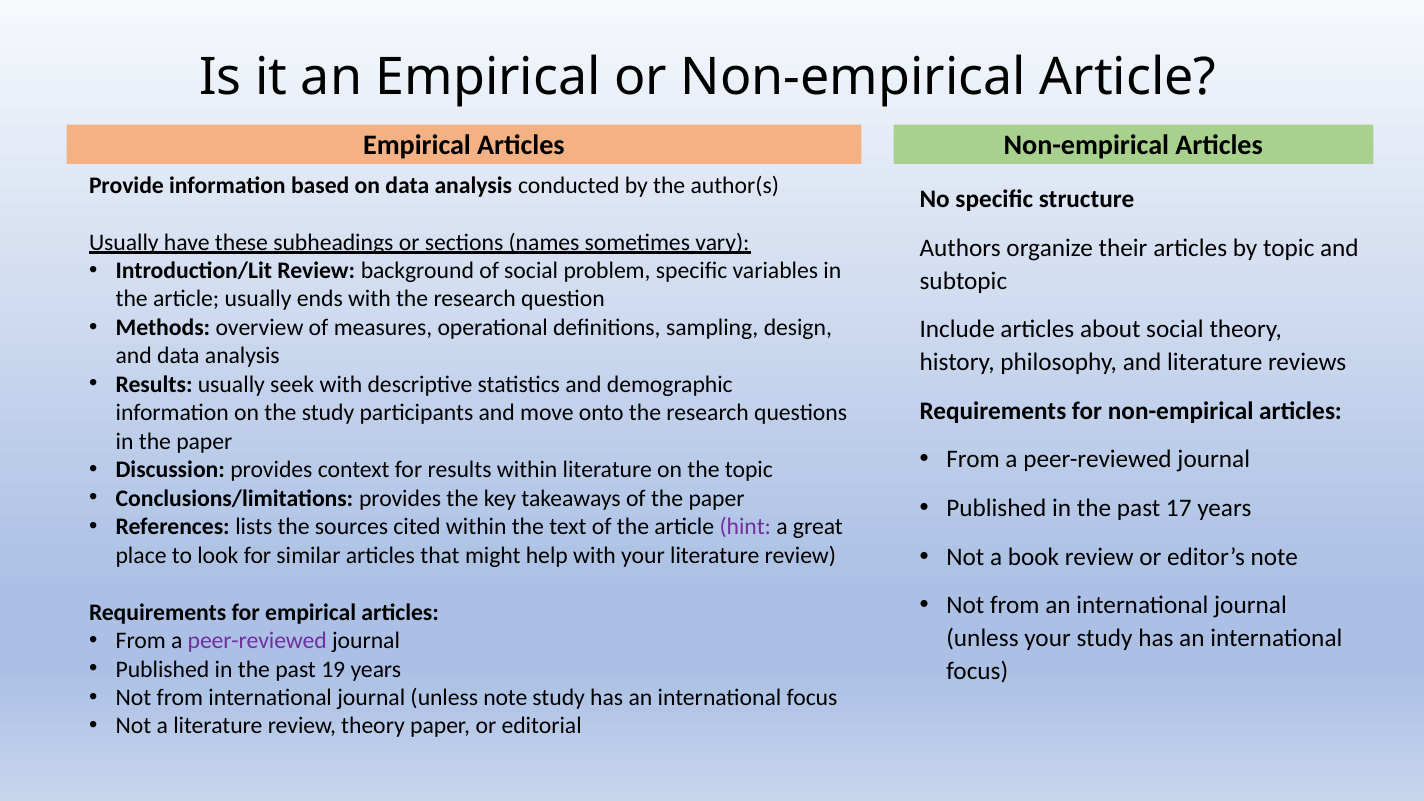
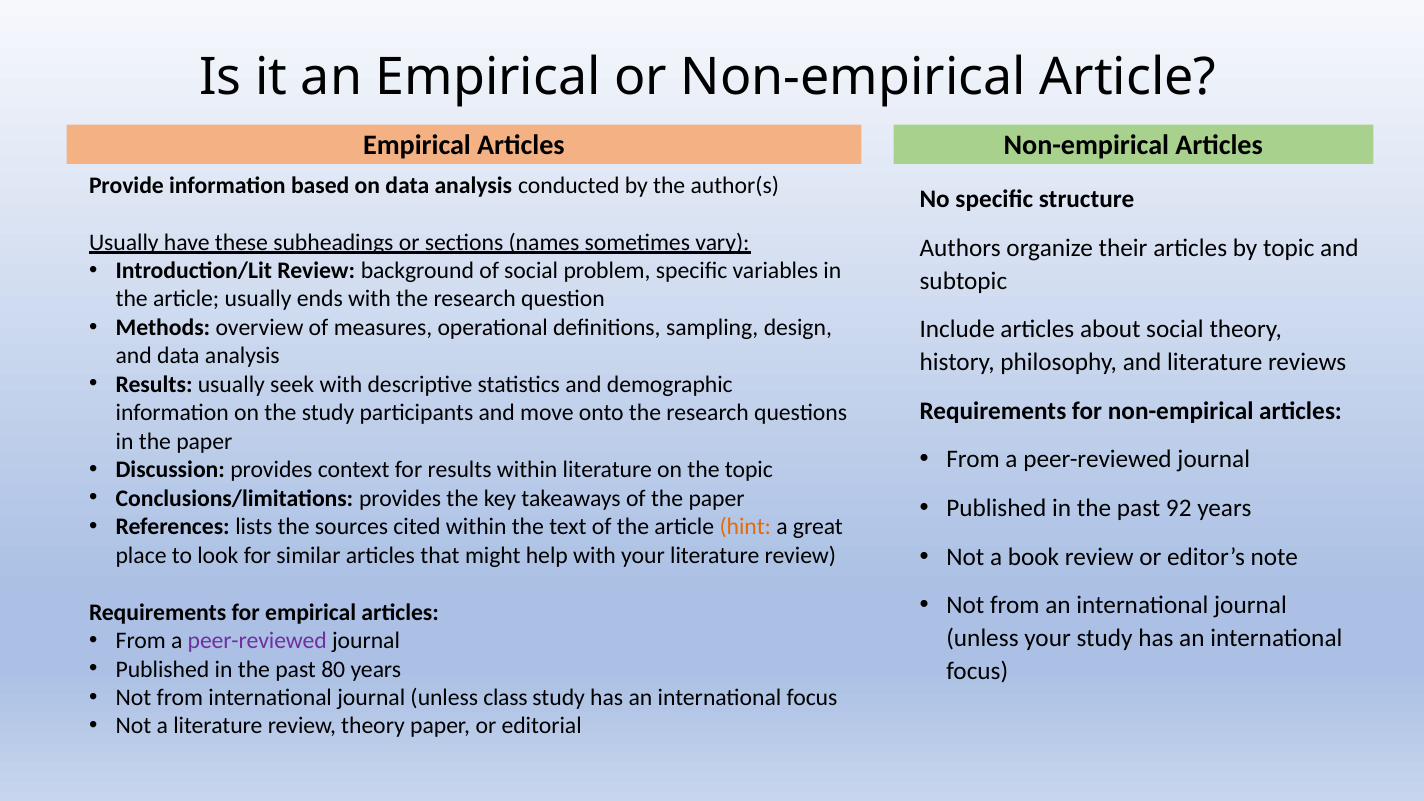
17: 17 -> 92 (1179, 508)
hint colour: purple -> orange (745, 527)
19: 19 -> 80 (333, 669)
unless note: note -> class (505, 698)
